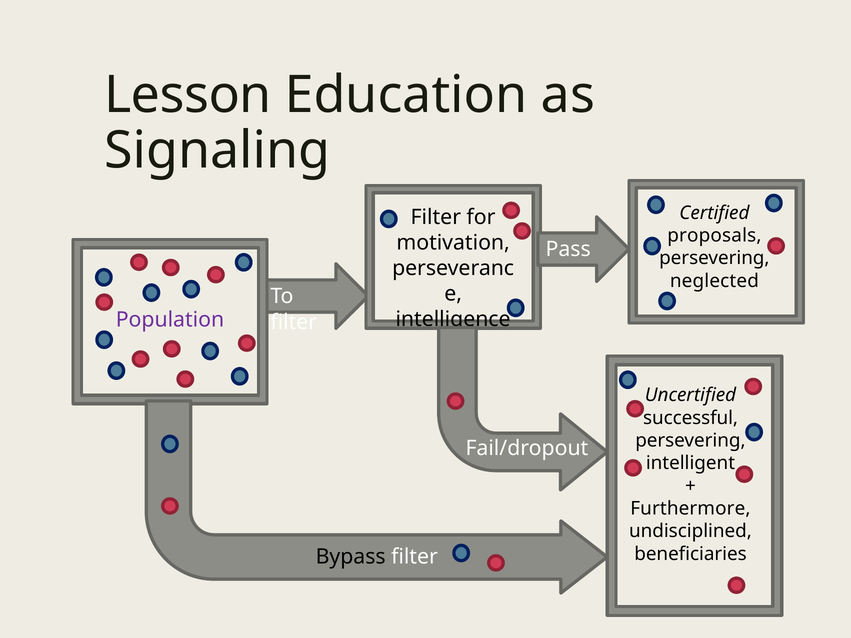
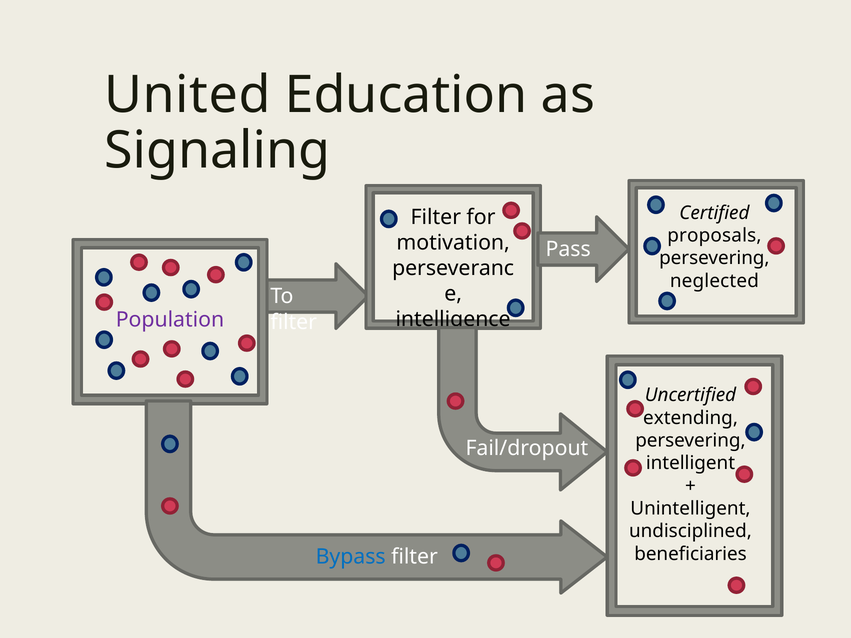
Lesson: Lesson -> United (187, 95)
successful: successful -> extending (691, 418)
Furthermore: Furthermore -> Unintelligent (690, 509)
Bypass colour: black -> blue (351, 557)
